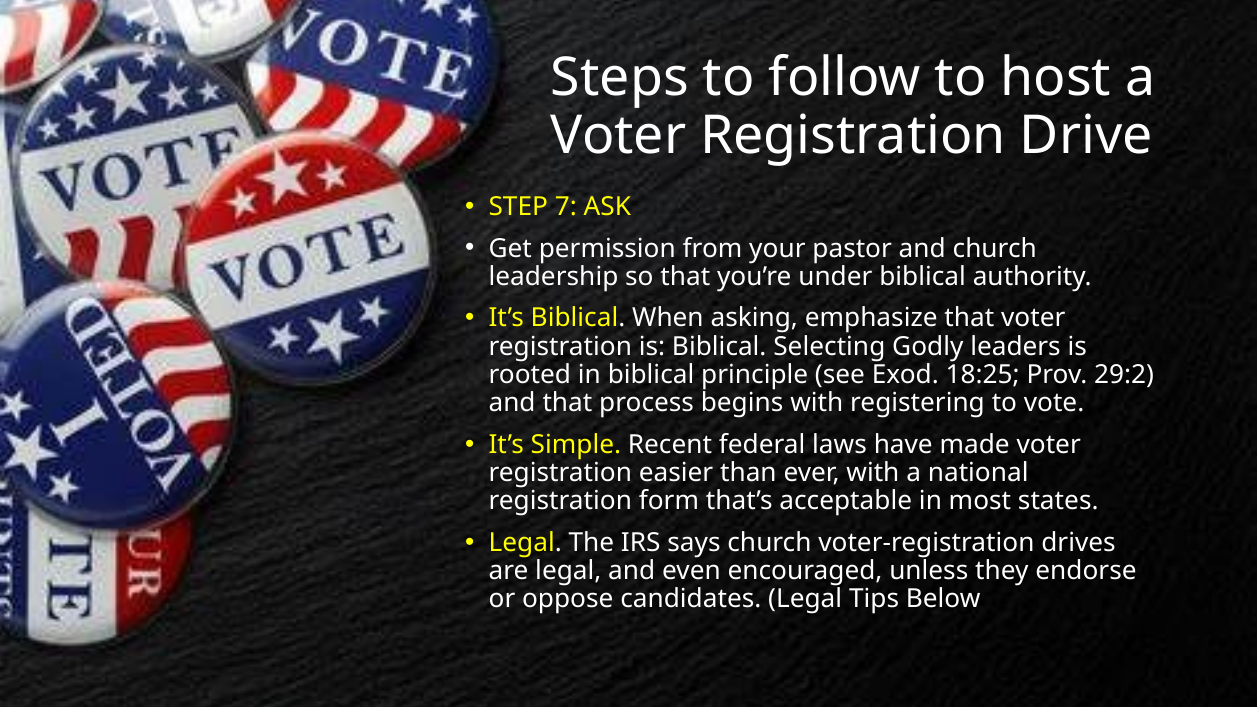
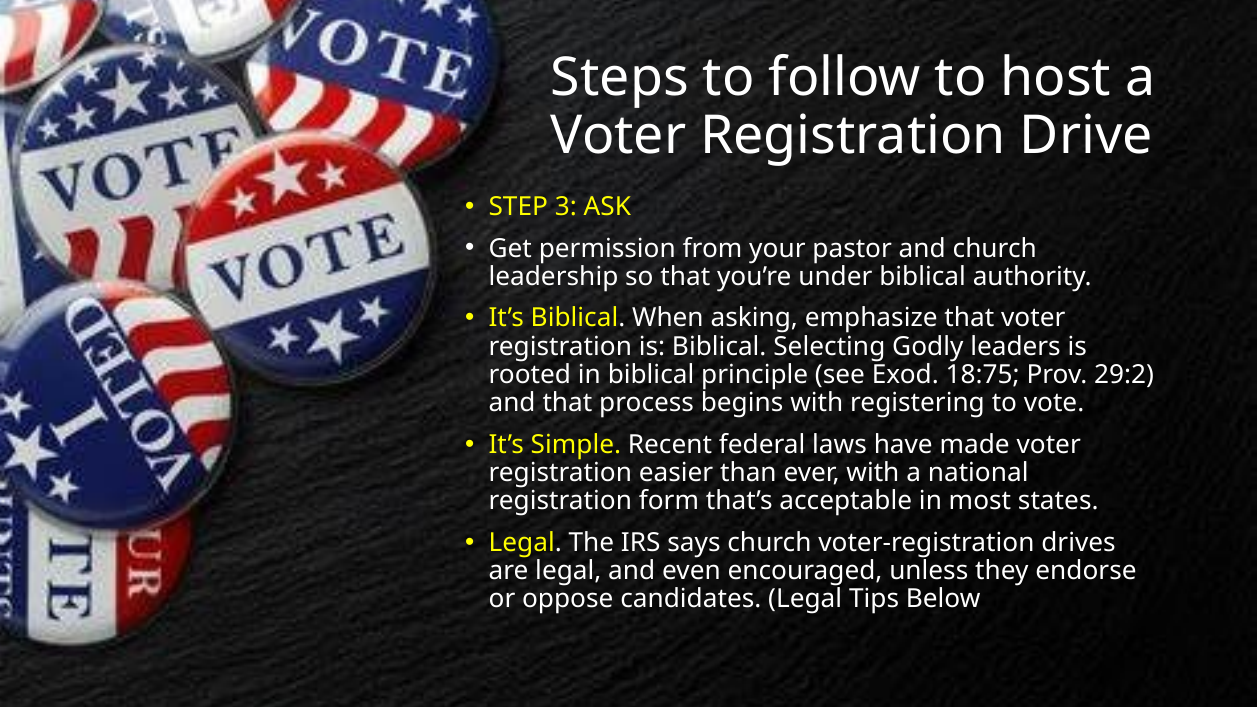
7: 7 -> 3 (566, 207)
18:25: 18:25 -> 18:75 (983, 375)
